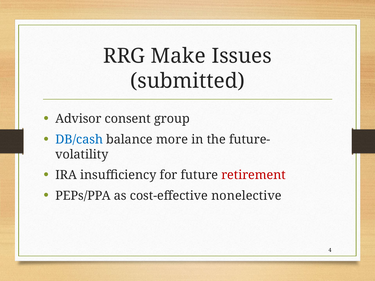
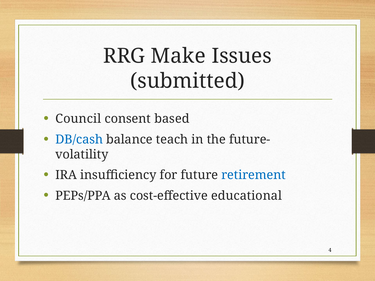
Advisor: Advisor -> Council (78, 119)
group: group -> based (172, 119)
more: more -> teach (172, 140)
retirement colour: red -> blue (254, 175)
nonelective: nonelective -> educational (246, 196)
